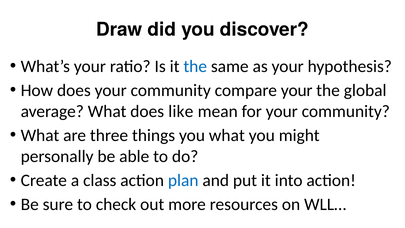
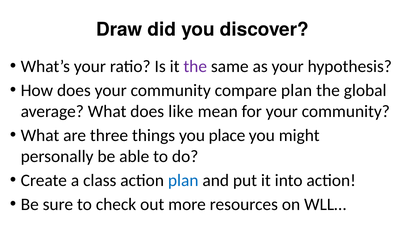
the colour: blue -> purple (195, 66)
compare your: your -> plan (297, 90)
you what: what -> place (227, 135)
